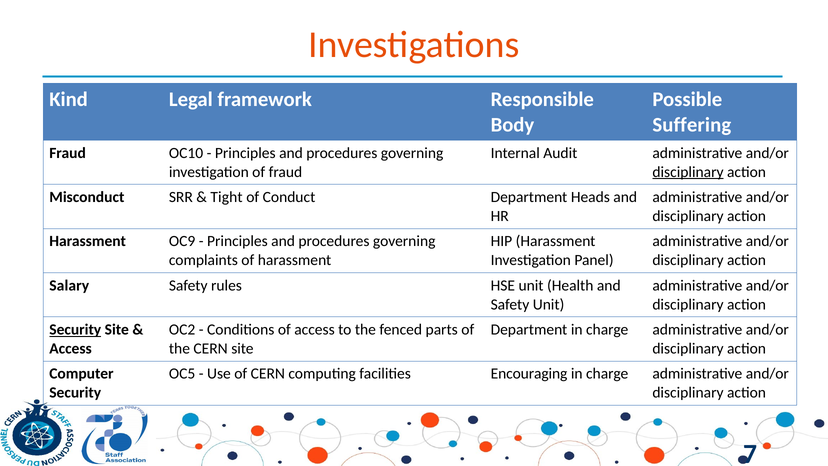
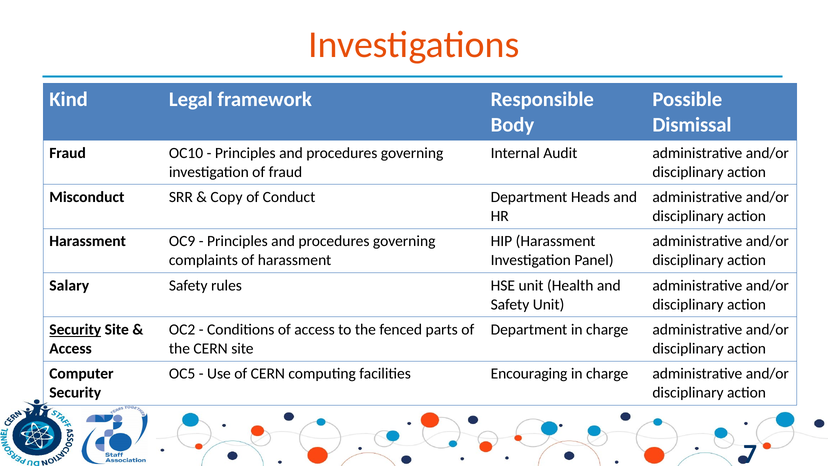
Suffering: Suffering -> Dismissal (692, 125)
disciplinary underline: present -> none (688, 172)
Tight: Tight -> Copy (226, 197)
